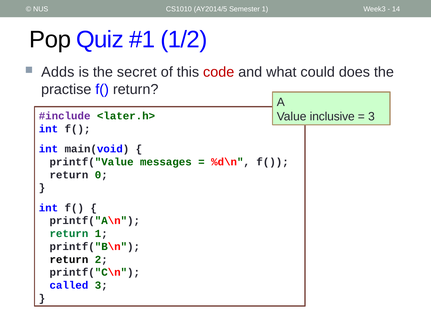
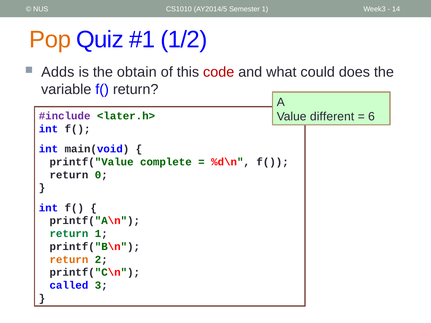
Pop colour: black -> orange (50, 40)
secret: secret -> obtain (137, 72)
practise: practise -> variable (66, 90)
inclusive: inclusive -> different (332, 117)
3: 3 -> 6 (371, 117)
messages: messages -> complete (166, 162)
return colour: black -> orange (69, 260)
